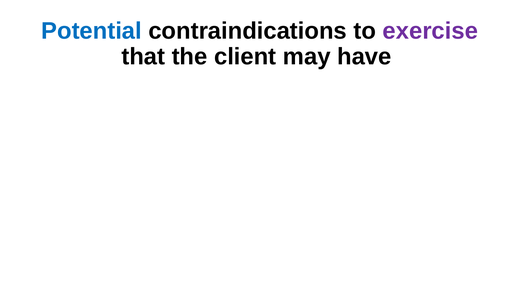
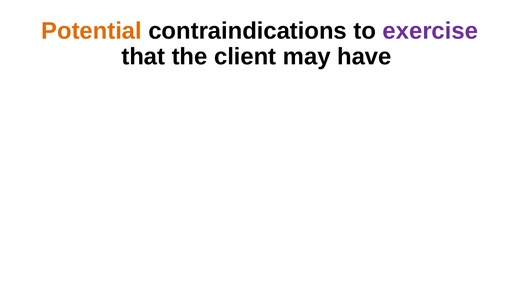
Potential colour: blue -> orange (92, 31)
